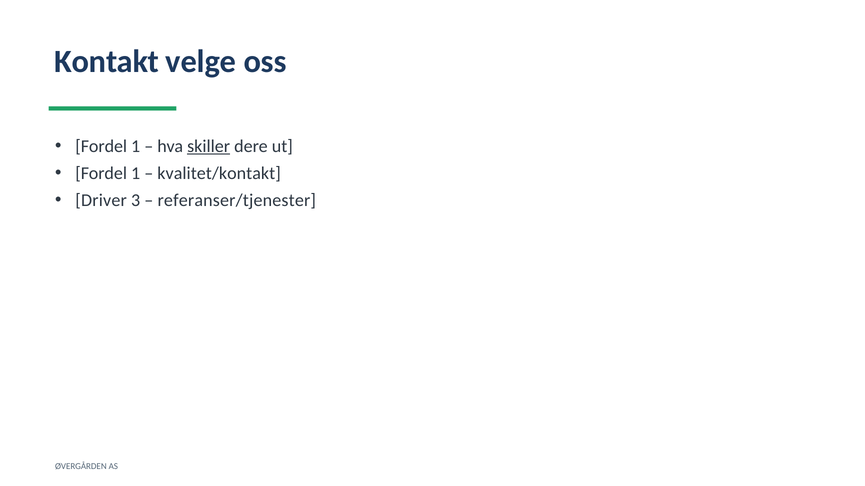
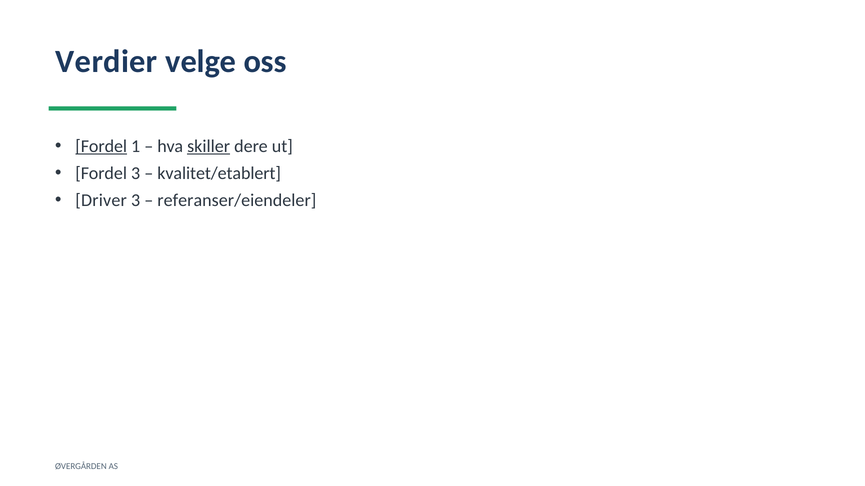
Kontakt: Kontakt -> Verdier (106, 62)
Fordel underline: none -> present (101, 147)
1: 1 -> 3 (136, 174)
kvalitet/kontakt: kvalitet/kontakt -> kvalitet/etablert (219, 174)
referanser/tjenester: referanser/tjenester -> referanser/eiendeler (237, 201)
